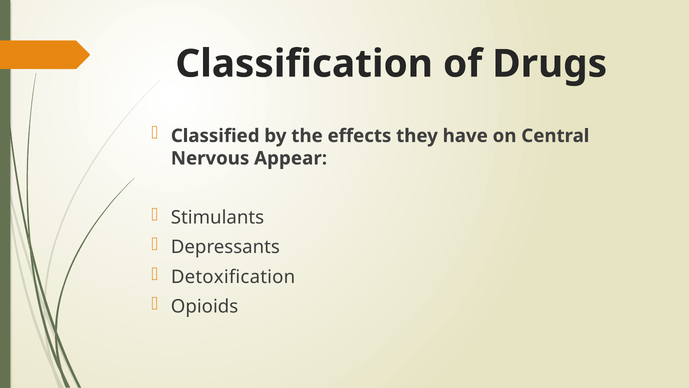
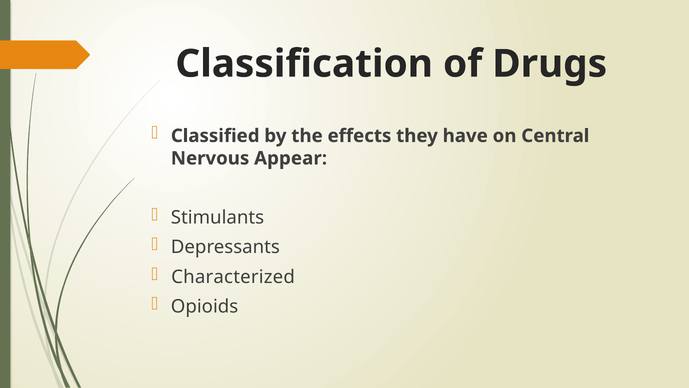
Detoxification: Detoxification -> Characterized (233, 277)
